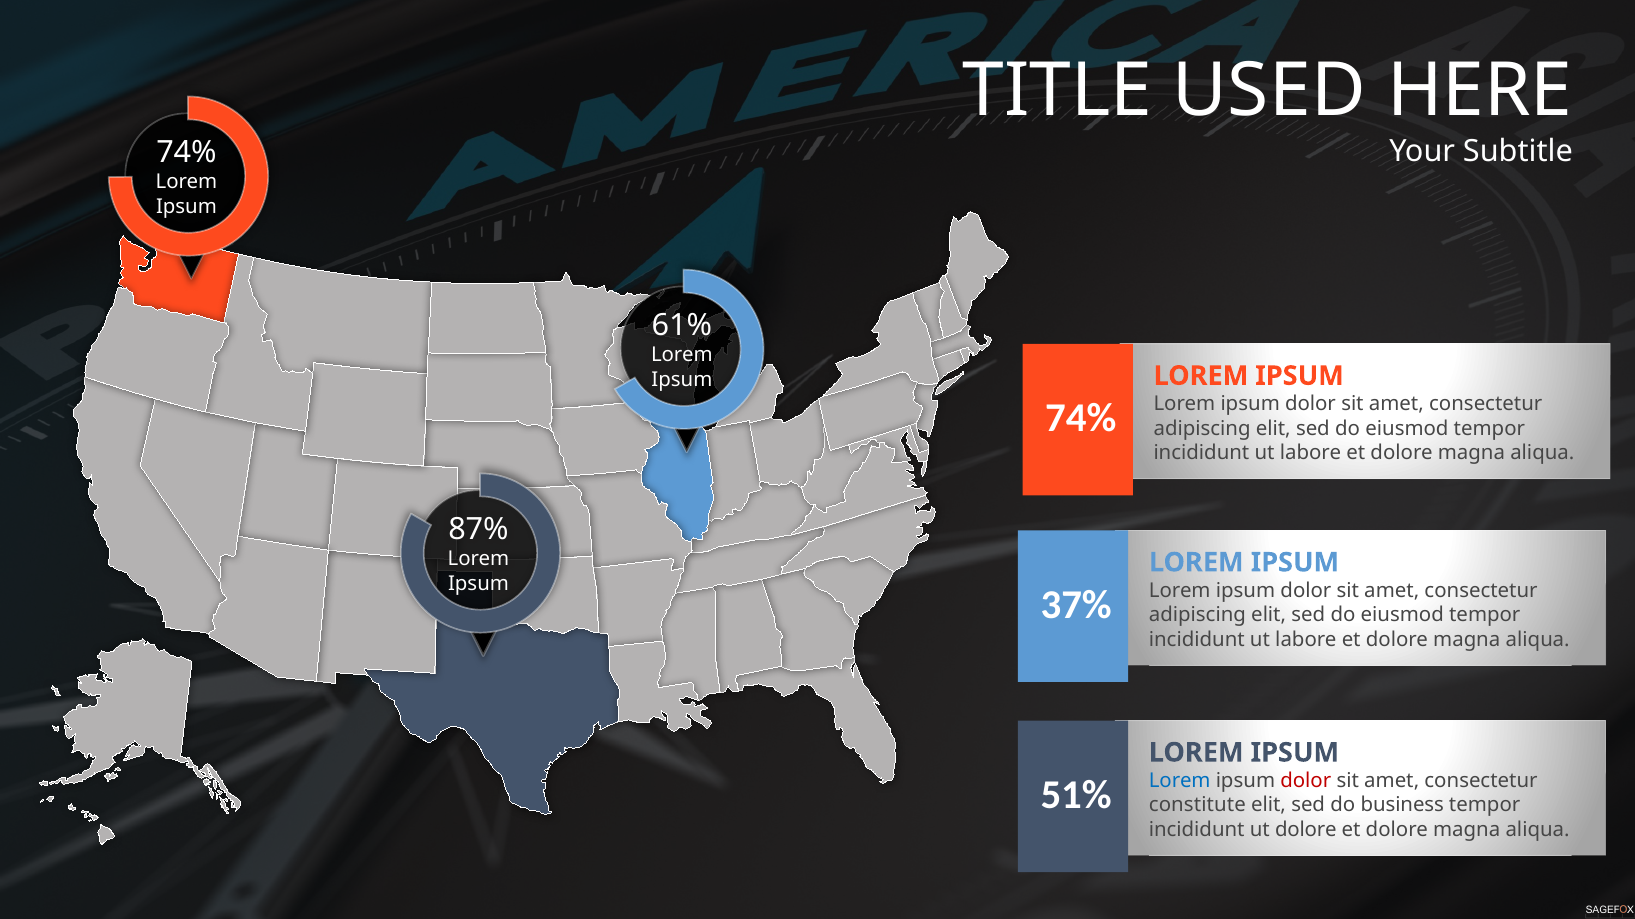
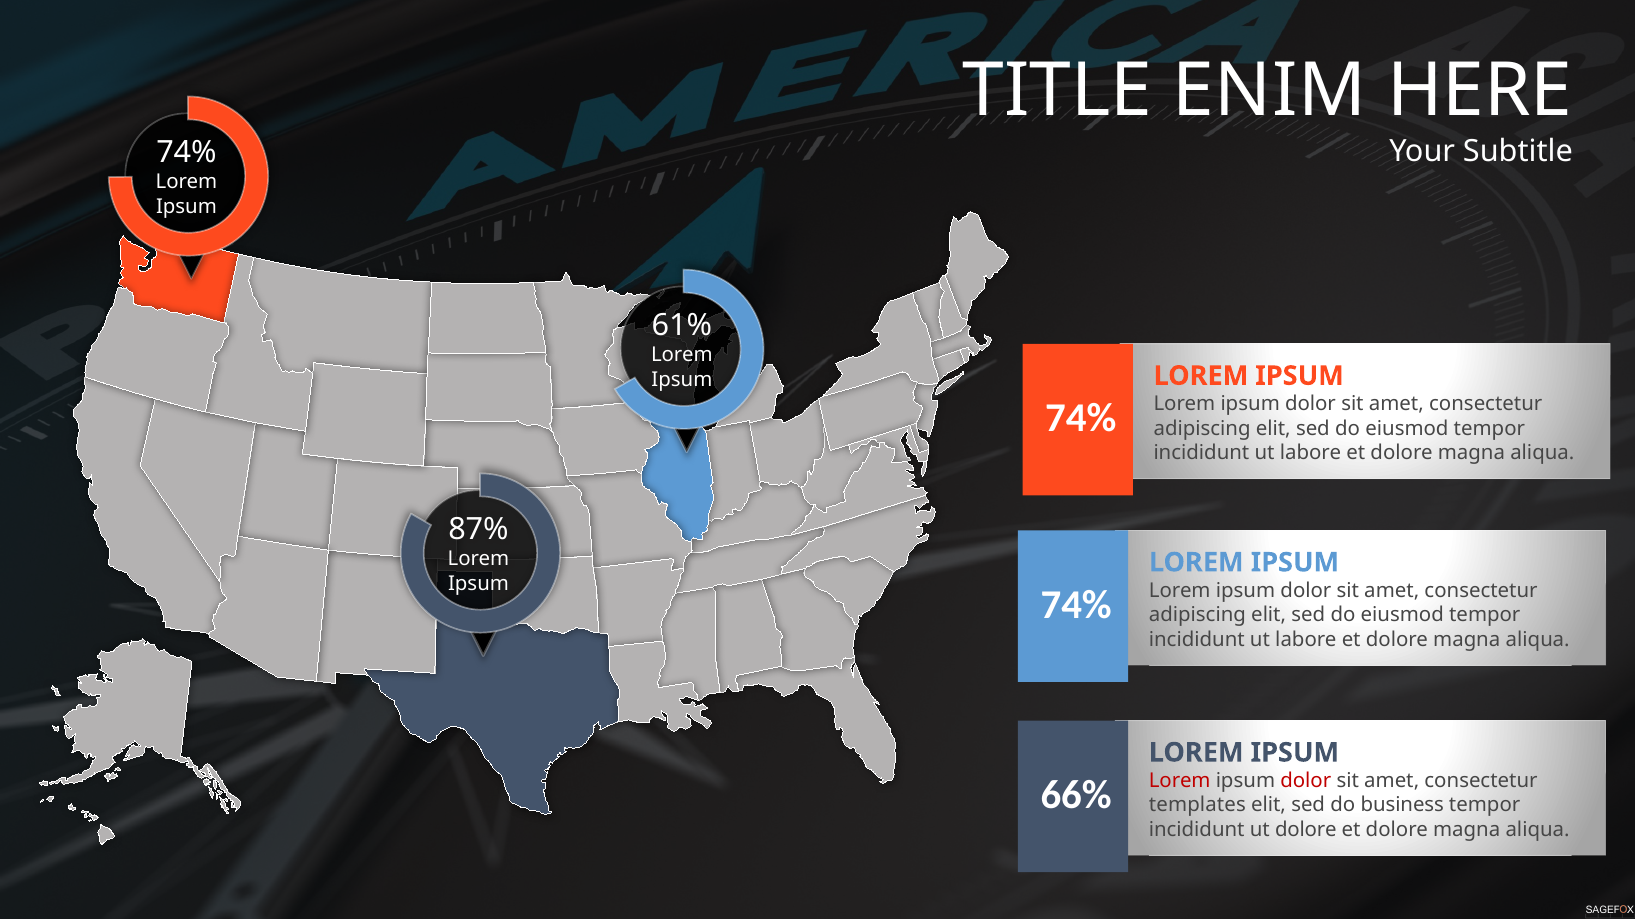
USED: USED -> ENIM (1269, 91)
37%: 37% -> 74% (1076, 605)
Lorem colour: blue -> red (1180, 781)
51%: 51% -> 66% (1076, 796)
constitute: constitute -> templates (1197, 806)
